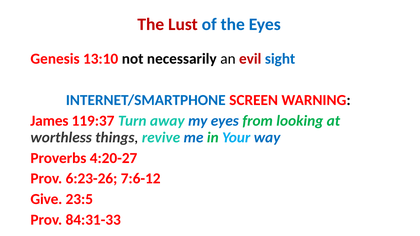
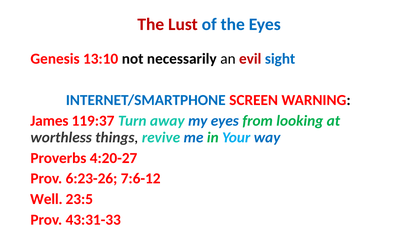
Give: Give -> Well (46, 199)
84:31-33: 84:31-33 -> 43:31-33 (93, 220)
